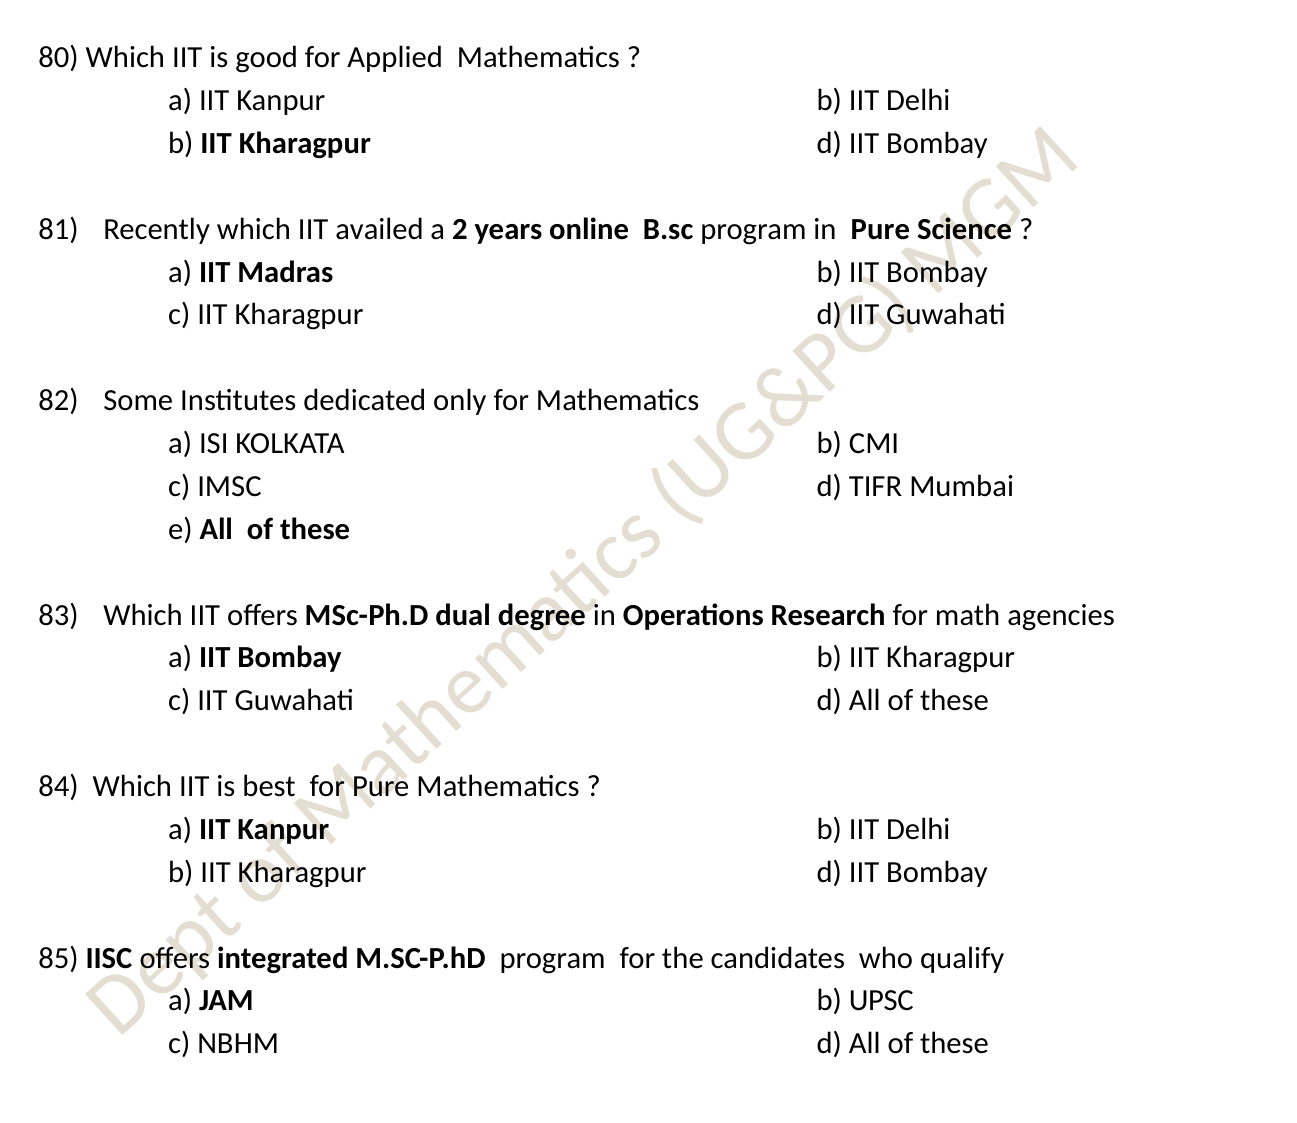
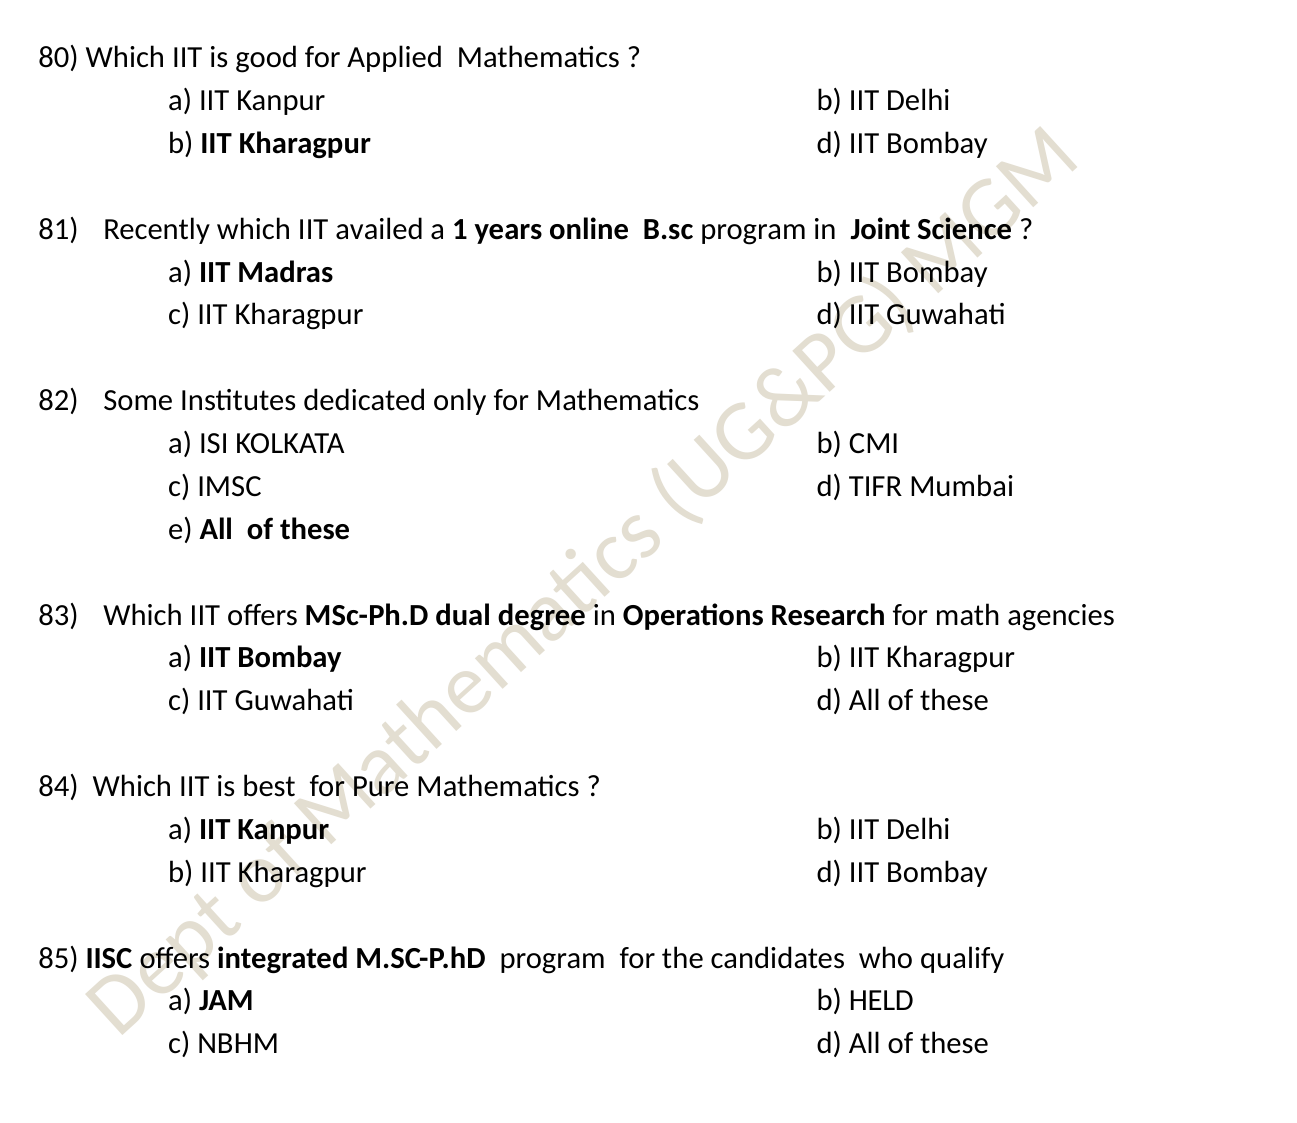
2: 2 -> 1 (460, 229)
in Pure: Pure -> Joint (881, 229)
UPSC: UPSC -> HELD (881, 1001)
